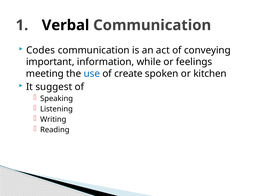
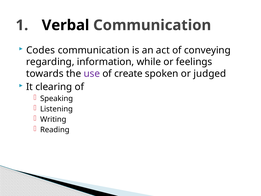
important: important -> regarding (50, 62)
meeting: meeting -> towards (45, 74)
use colour: blue -> purple (92, 74)
kitchen: kitchen -> judged (210, 74)
suggest: suggest -> clearing (54, 87)
